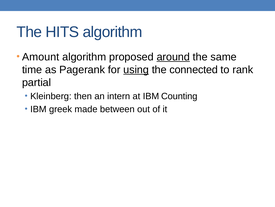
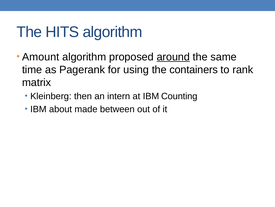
using underline: present -> none (136, 70)
connected: connected -> containers (194, 70)
partial: partial -> matrix (37, 82)
greek: greek -> about (61, 109)
